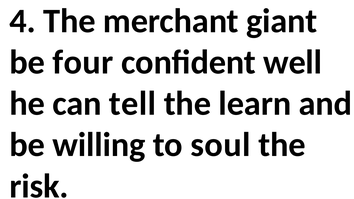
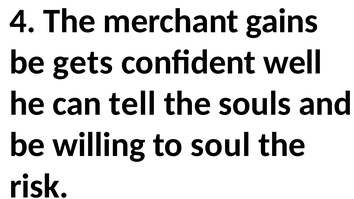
giant: giant -> gains (282, 21)
four: four -> gets (83, 62)
learn: learn -> souls (255, 104)
